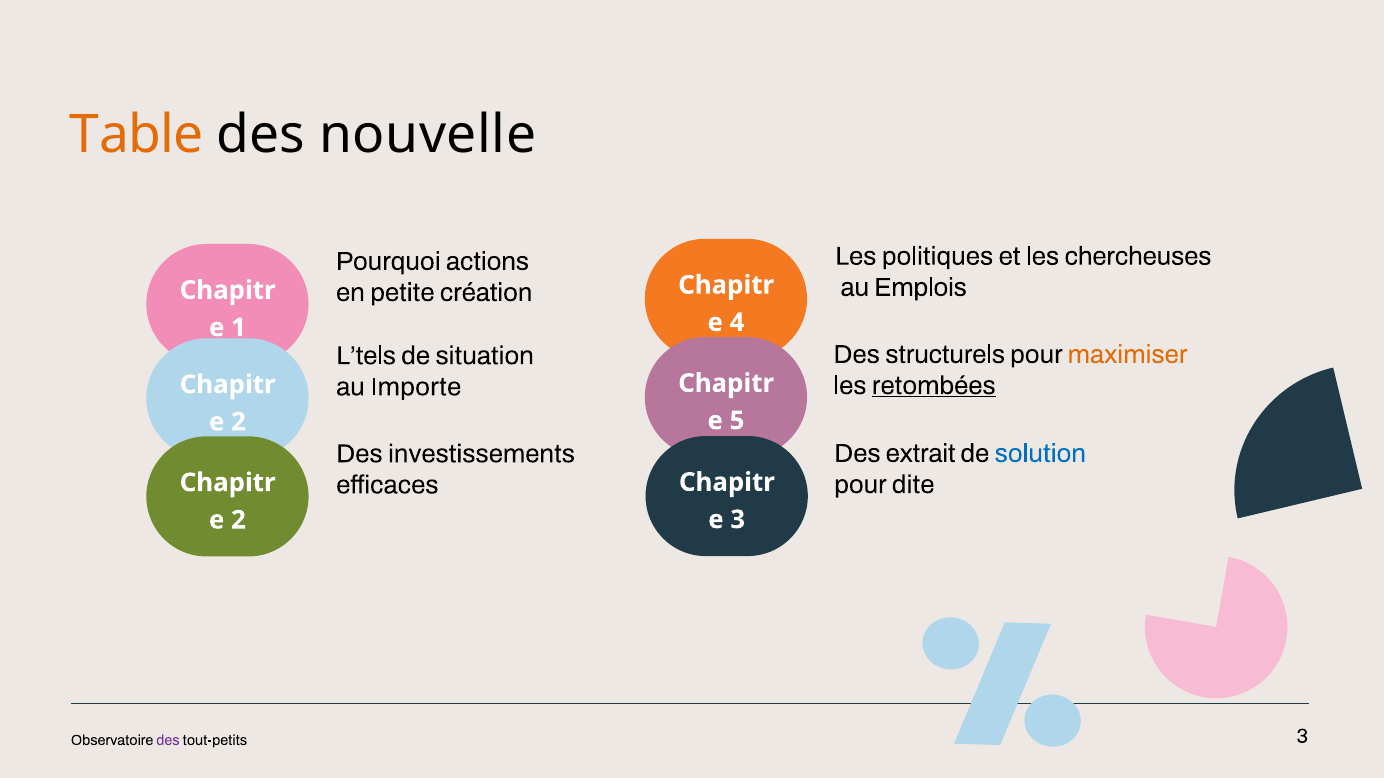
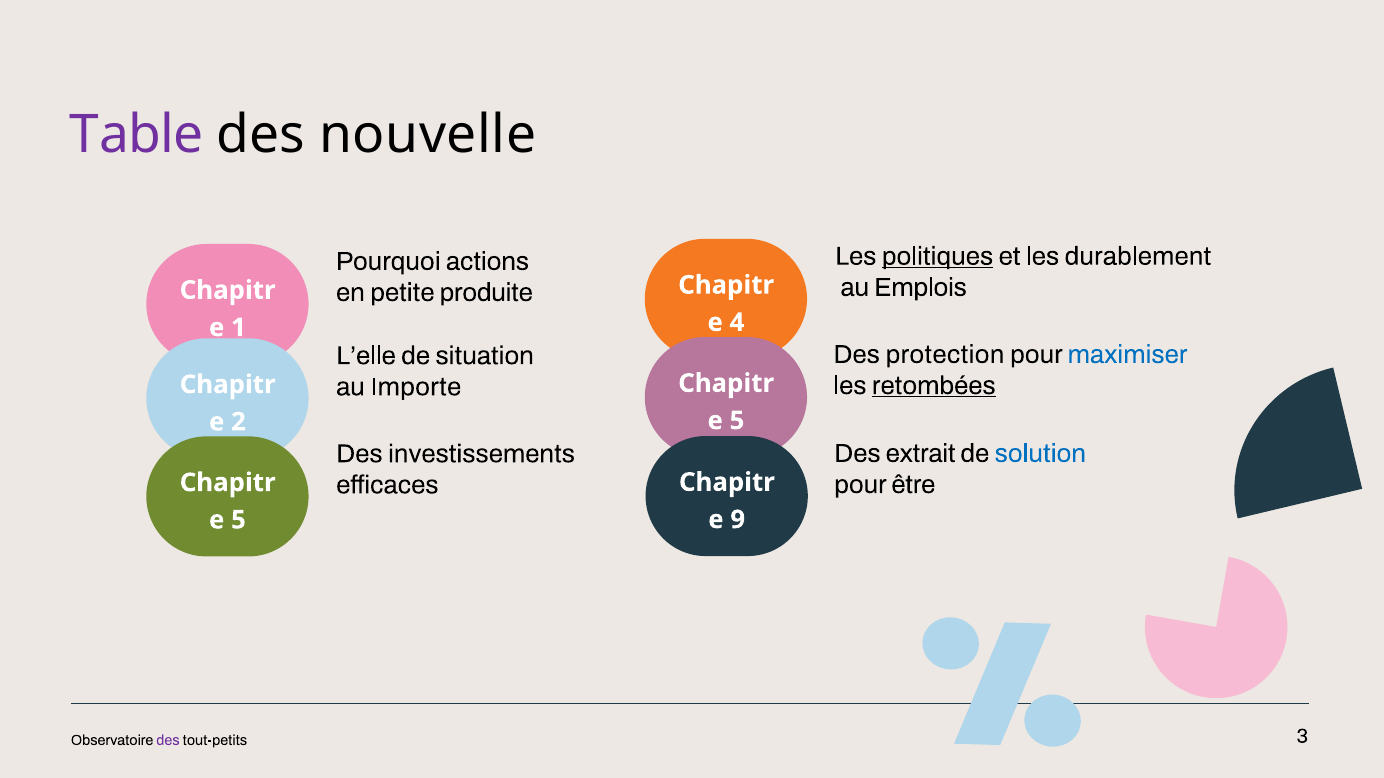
Table colour: orange -> purple (137, 135)
politiques underline: none -> present (937, 256)
chercheuses: chercheuses -> durablement (1138, 256)
création: création -> produite (486, 293)
structurels: structurels -> protection (945, 355)
maximiser colour: orange -> blue (1128, 355)
L’tels: L’tels -> L’elle (366, 356)
dite: dite -> être (913, 485)
3: 3 -> 9 (738, 520)
2: 2 -> 5 (238, 520)
